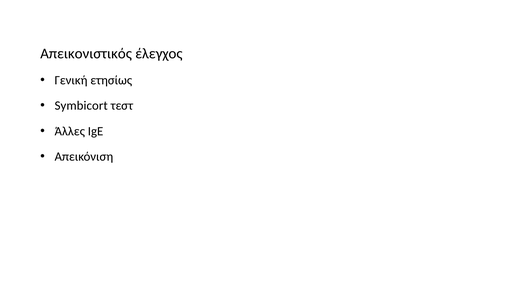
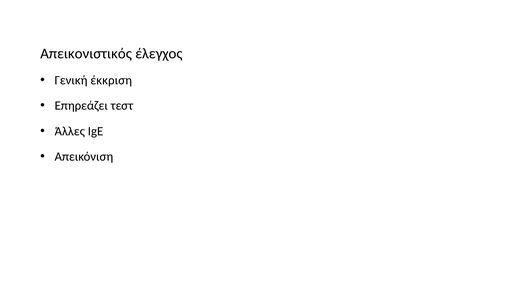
ετησίως: ετησίως -> έκκριση (111, 80)
Symbicort: Symbicort -> Επηρεάζει (81, 106)
